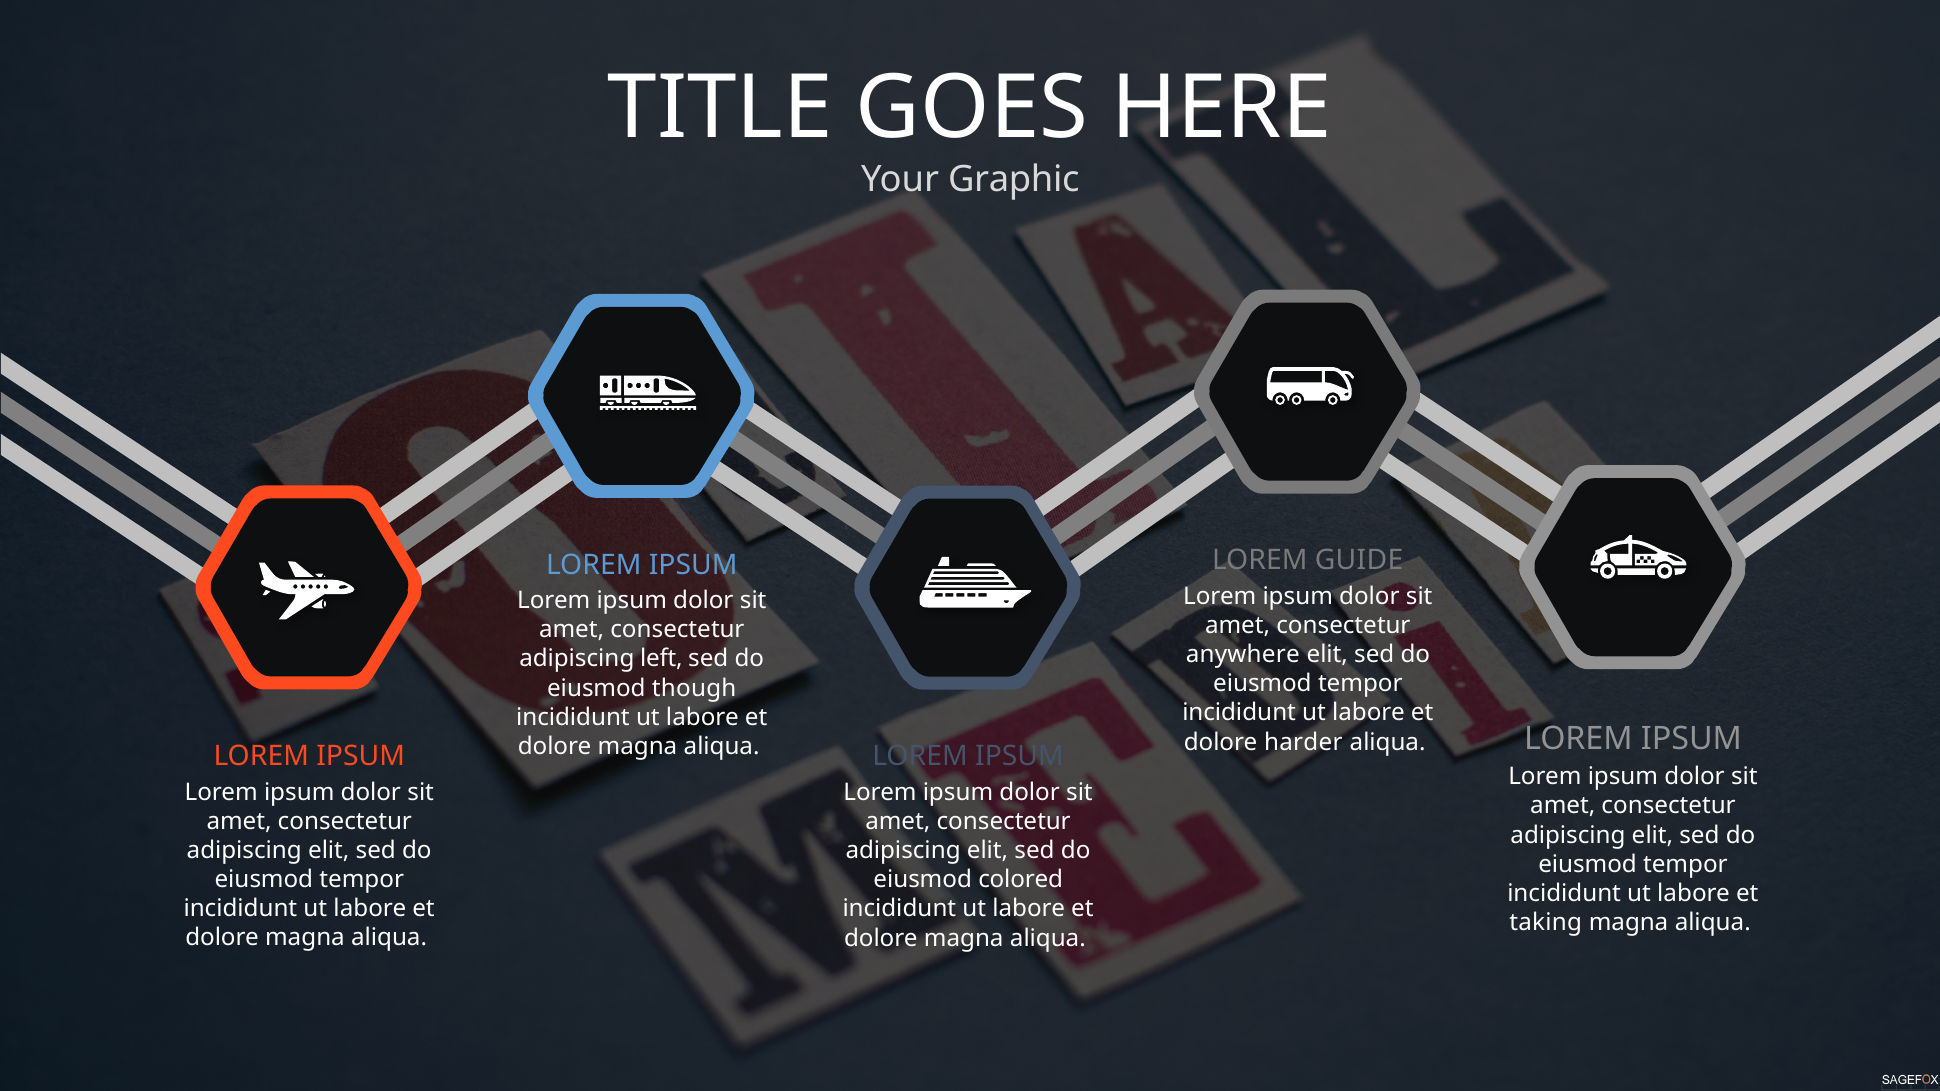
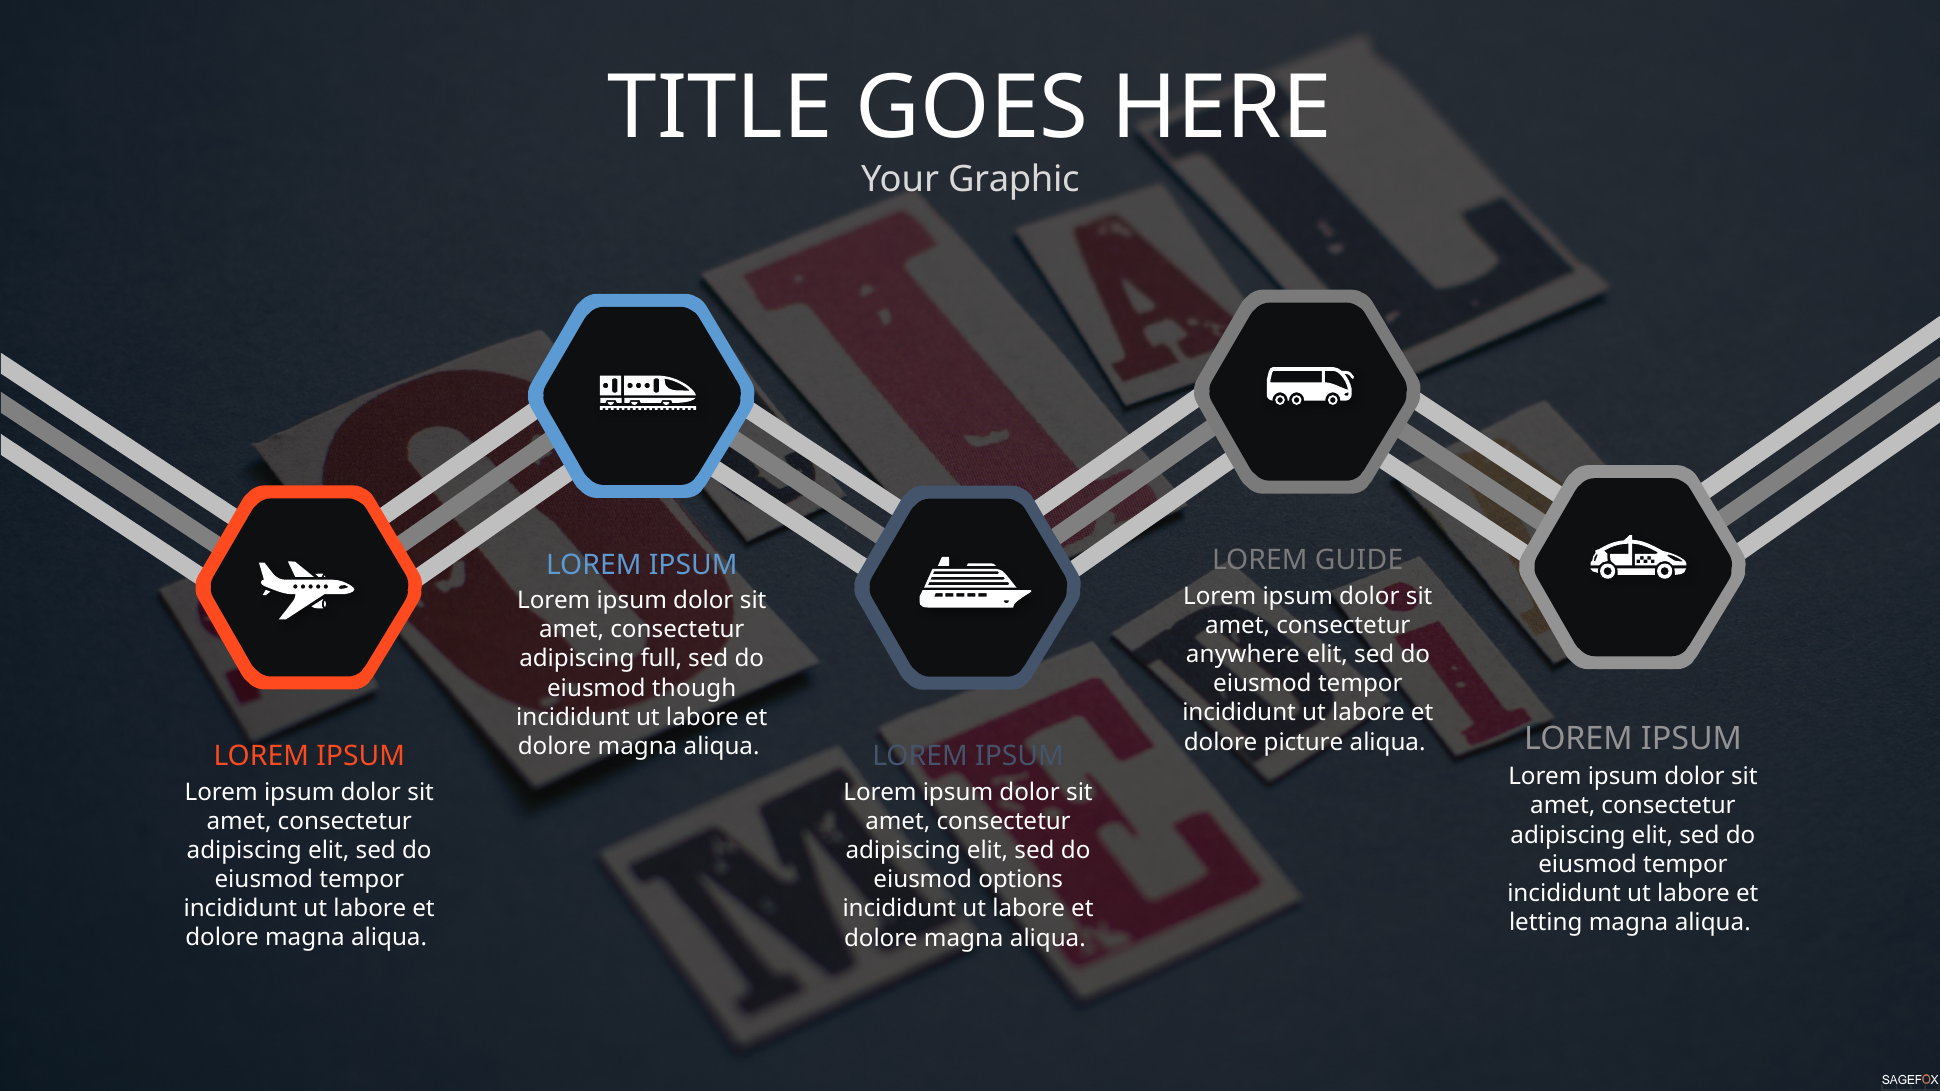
left: left -> full (661, 659)
harder: harder -> picture (1304, 742)
colored: colored -> options (1021, 880)
taking: taking -> letting (1546, 923)
